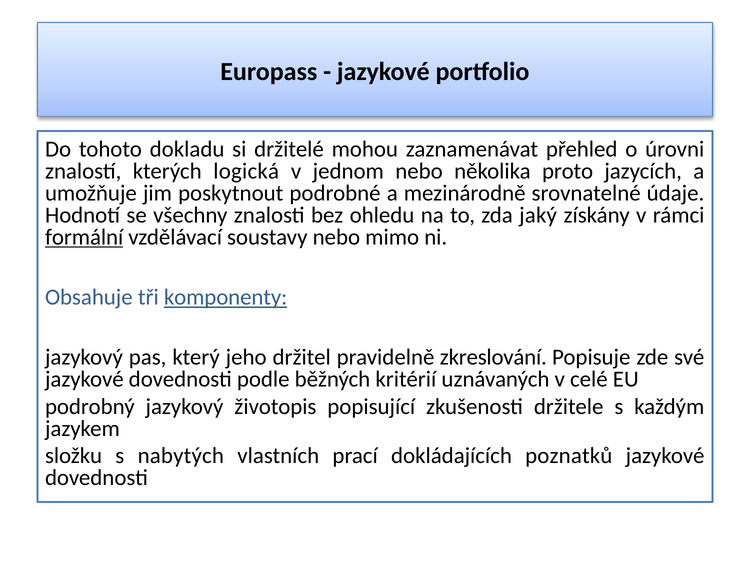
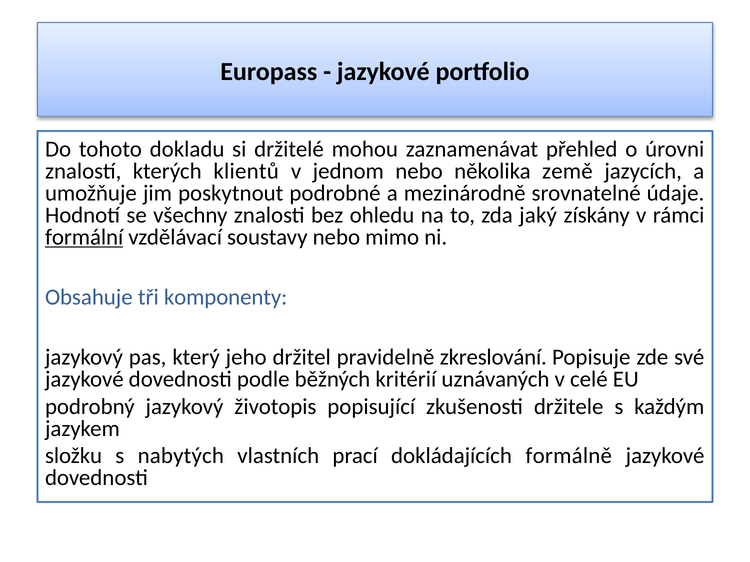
logická: logická -> klientů (246, 171)
proto: proto -> země (567, 171)
komponenty underline: present -> none (226, 298)
poznatků: poznatků -> formálně (569, 456)
